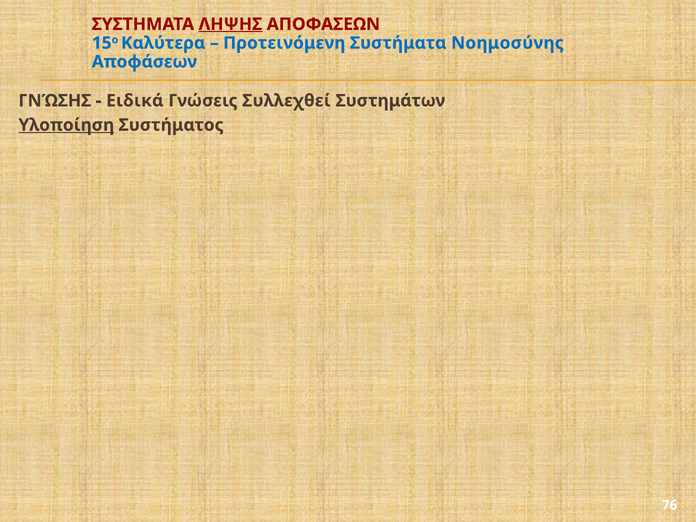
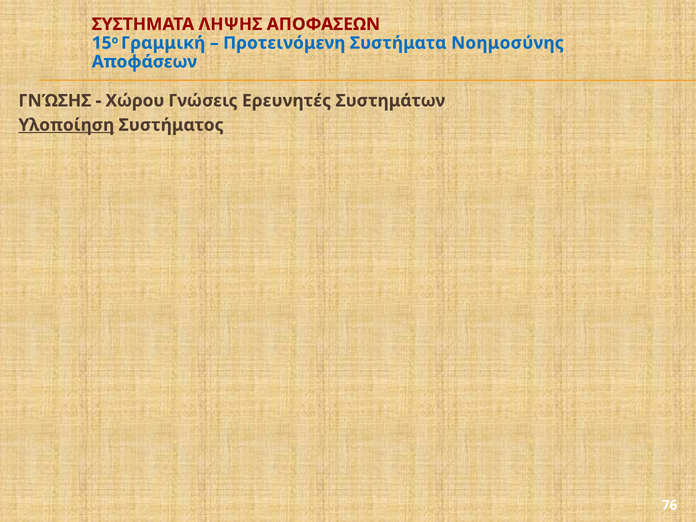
ΛΗΨΗΣ underline: present -> none (230, 24)
Καλύτερα: Καλύτερα -> Γραμμική (163, 43)
Ειδικά: Ειδικά -> Χώρου (135, 101)
Συλλεχθεί: Συλλεχθεί -> Ερευνητές (287, 101)
